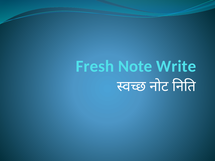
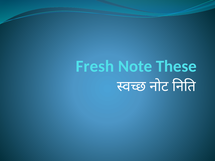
Write: Write -> These (176, 66)
